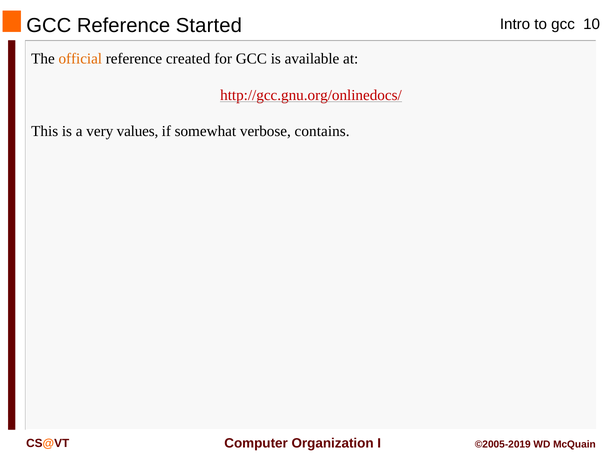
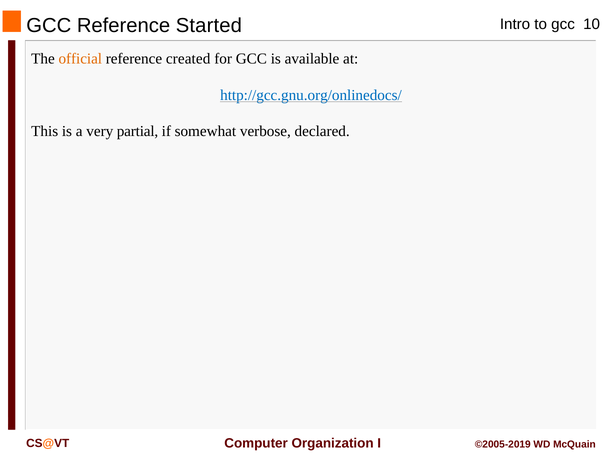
http://gcc.gnu.org/onlinedocs/ colour: red -> blue (311, 95)
values: values -> partial (138, 131)
contains: contains -> declared (322, 131)
